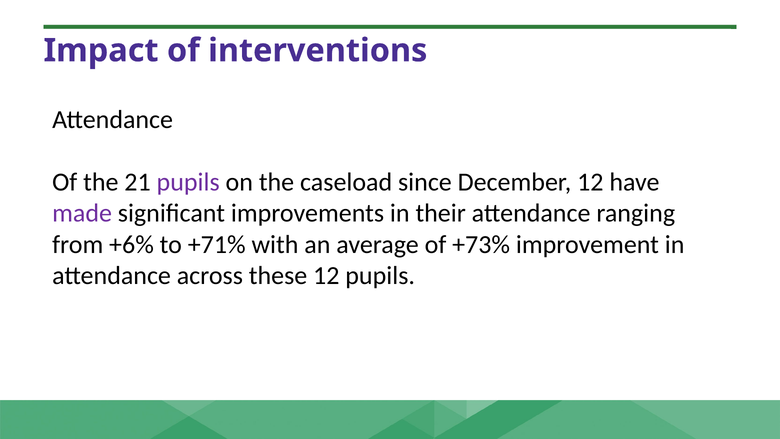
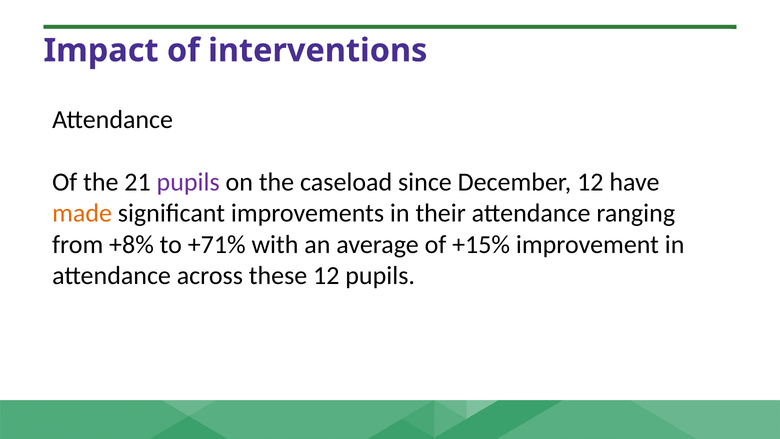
made colour: purple -> orange (82, 213)
+6%: +6% -> +8% (131, 244)
+73%: +73% -> +15% (481, 244)
